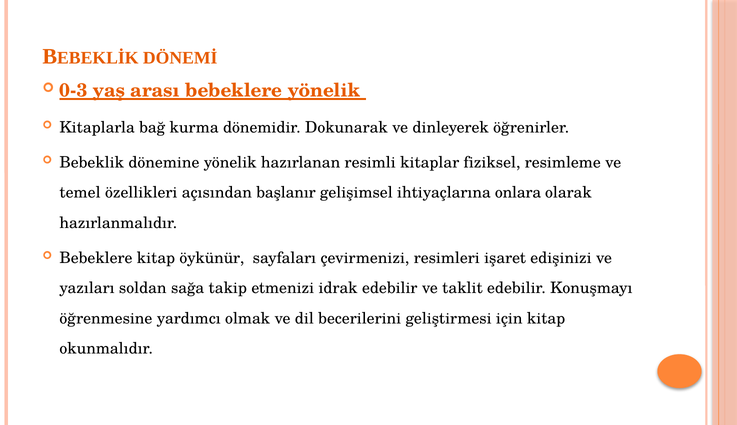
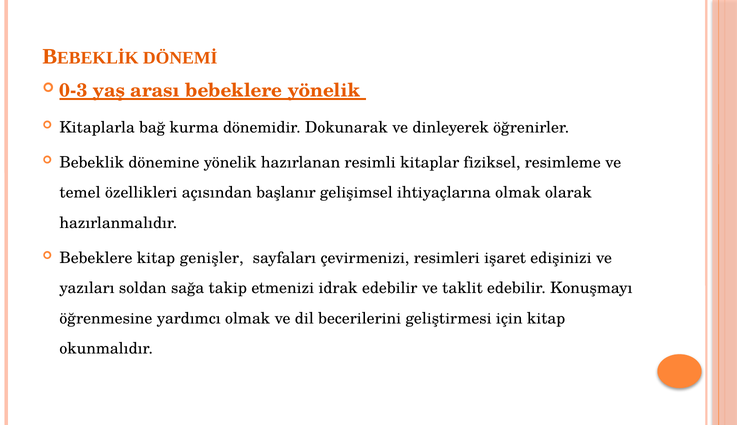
ihtiyaçlarına onlara: onlara -> olmak (518, 193)
öykünür: öykünür -> genişler (212, 258)
